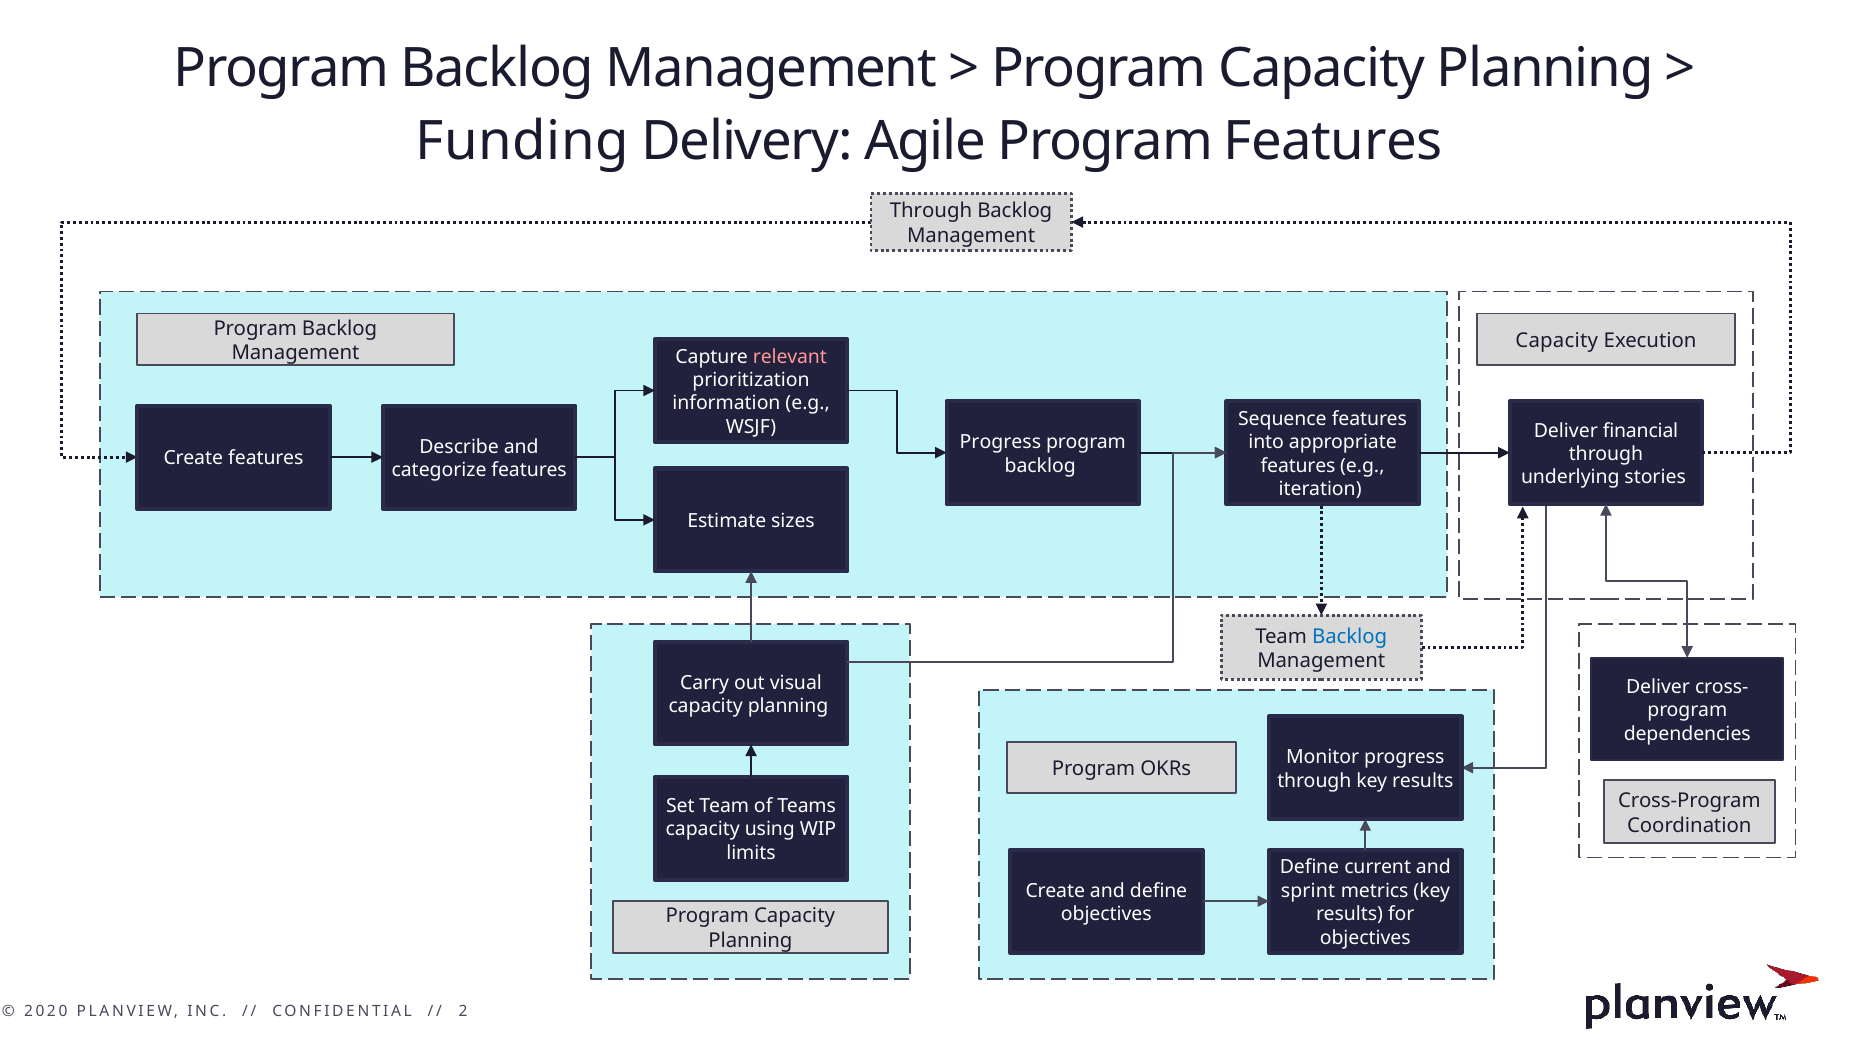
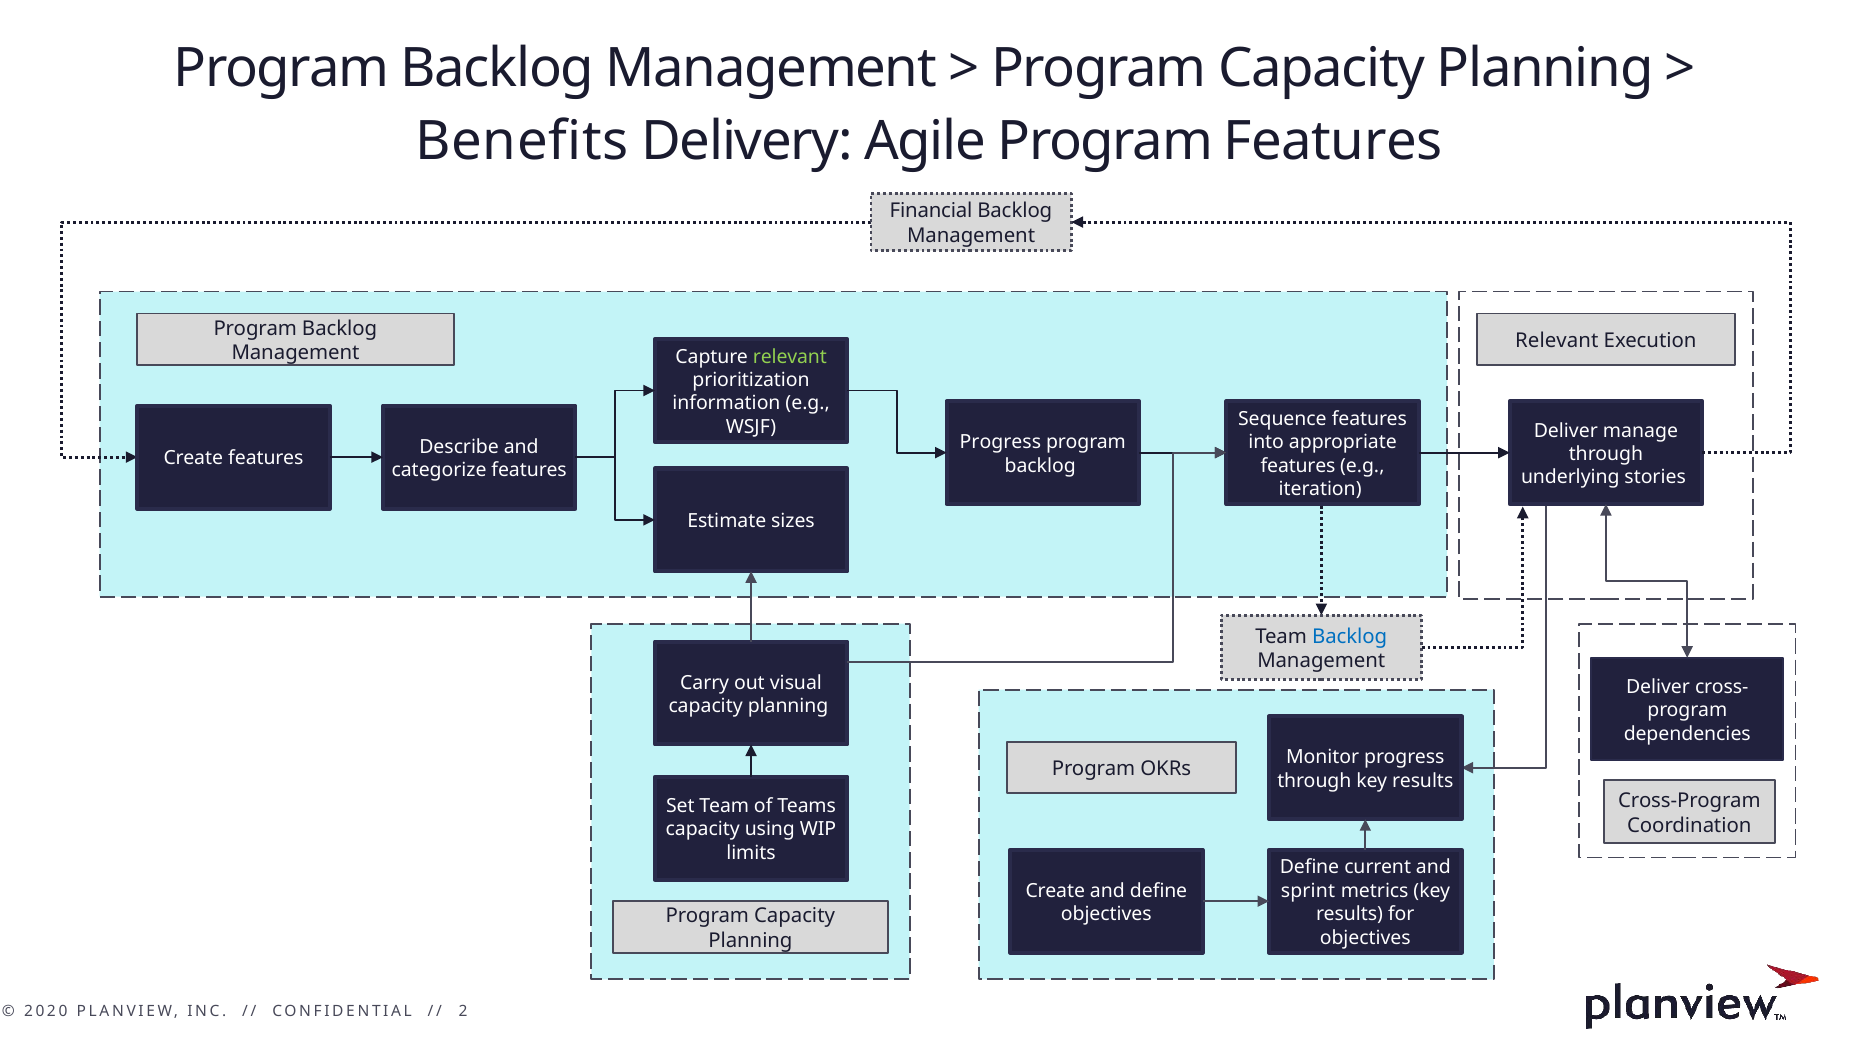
Funding: Funding -> Benefits (522, 142)
Through: Through -> Financial (931, 211)
Capacity: Capacity -> Relevant (1557, 341)
relevant colour: pink -> light green (790, 357)
financial: financial -> manage (1640, 431)
